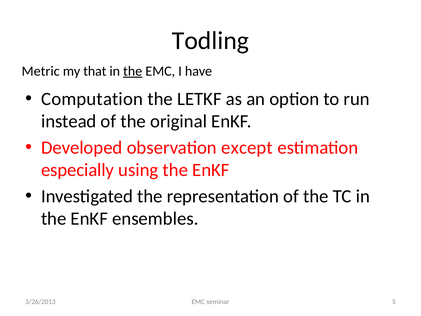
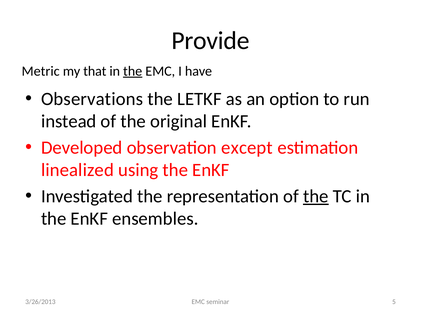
Todling: Todling -> Provide (211, 41)
Computation: Computation -> Observations (92, 99)
especially: especially -> linealized (77, 170)
the underline: none -> present (316, 196)
